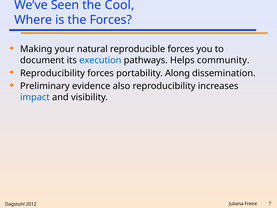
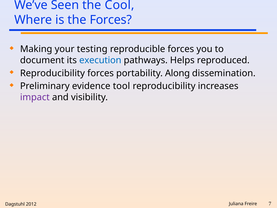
natural: natural -> testing (92, 49)
community: community -> reproduced (223, 60)
also: also -> tool (121, 86)
impact colour: blue -> purple (35, 97)
